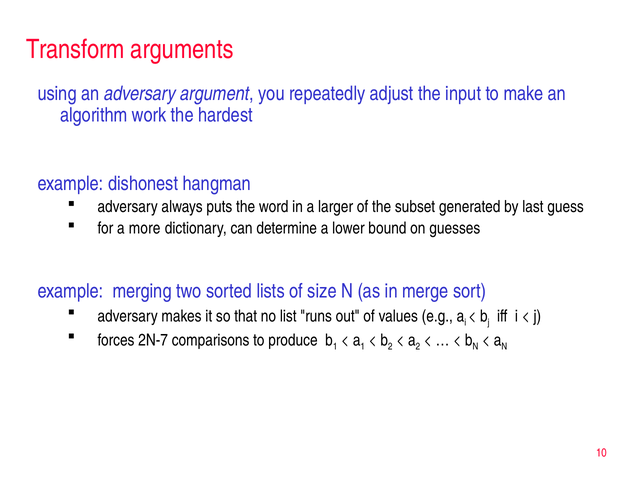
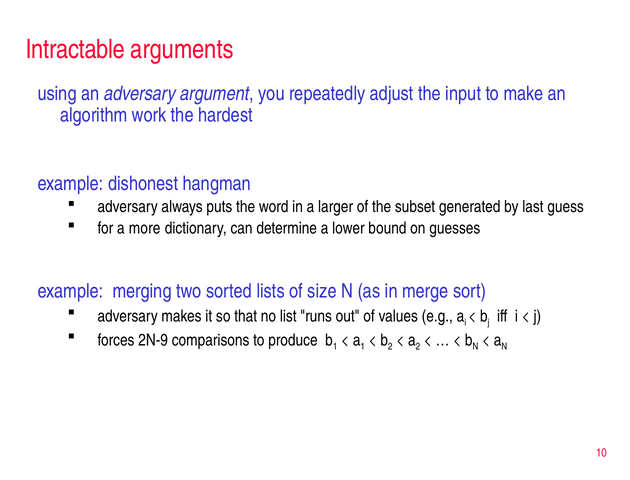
Transform: Transform -> Intractable (75, 49)
2N-7: 2N-7 -> 2N-9 (153, 340)
